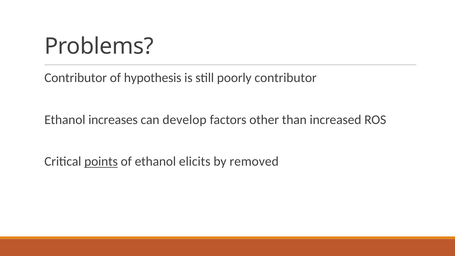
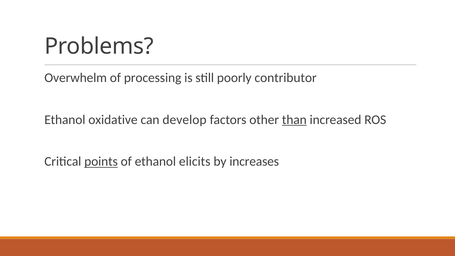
Contributor: Contributor -> Overwhelm (76, 78)
hypothesis: hypothesis -> processing (153, 78)
increases: increases -> oxidative (113, 120)
than underline: none -> present (294, 120)
removed: removed -> increases (254, 162)
